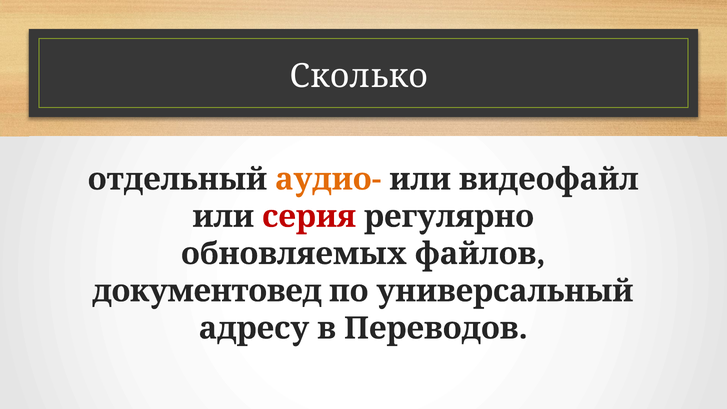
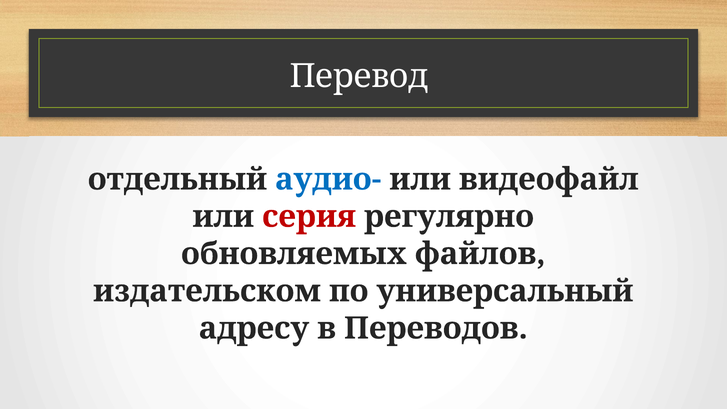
Сколько: Сколько -> Перевод (359, 76)
аудио- colour: orange -> blue (328, 179)
документовед: документовед -> издательском (207, 291)
